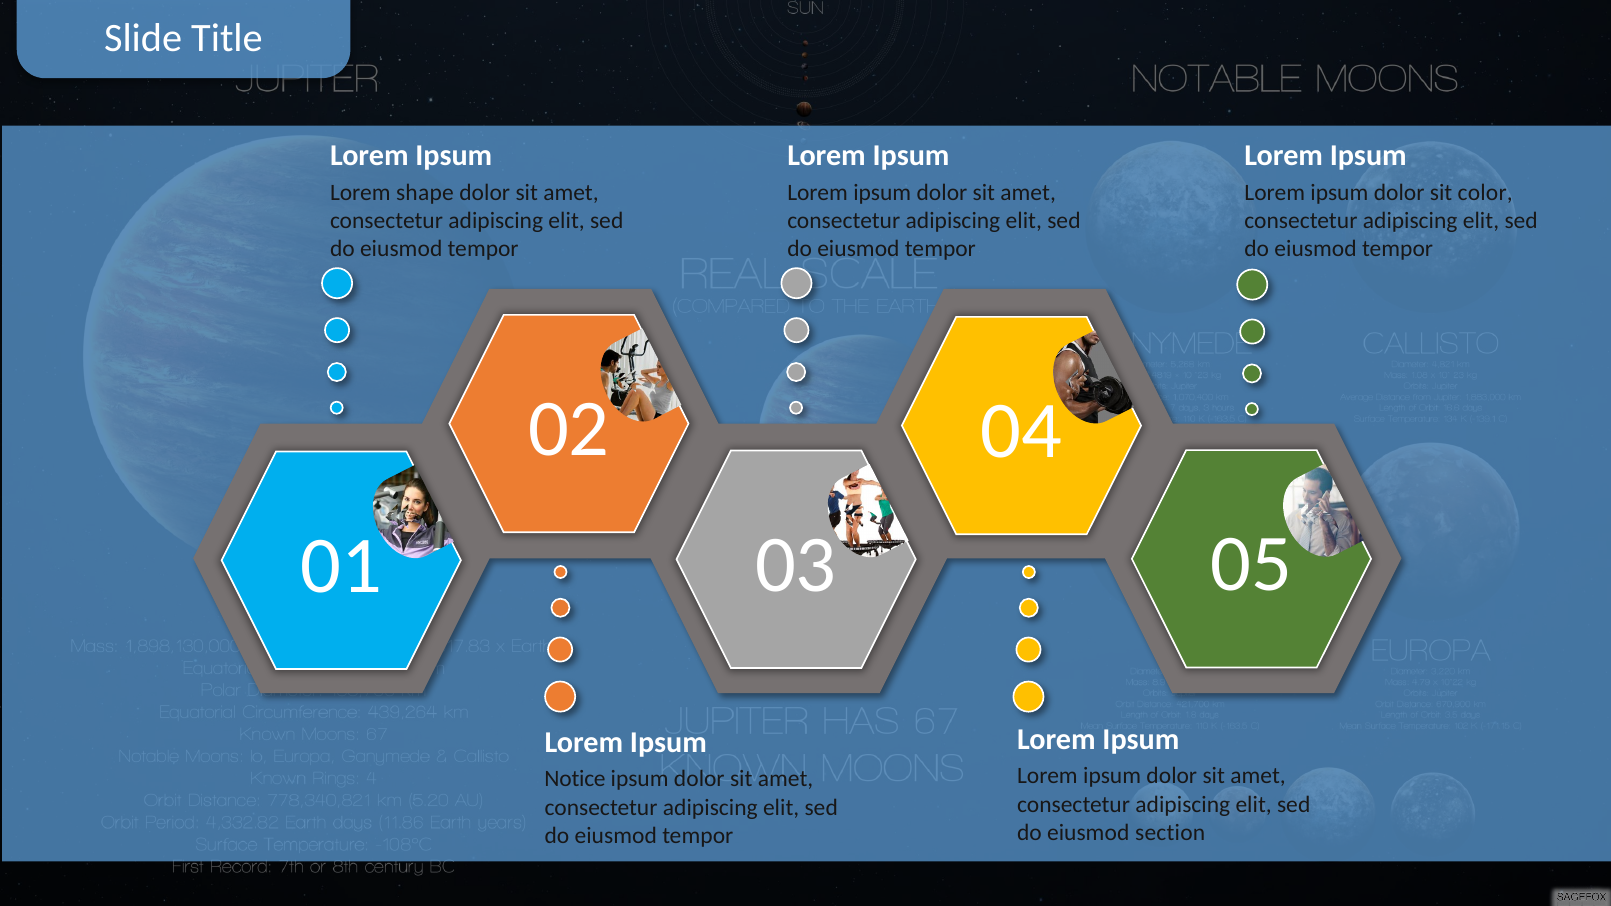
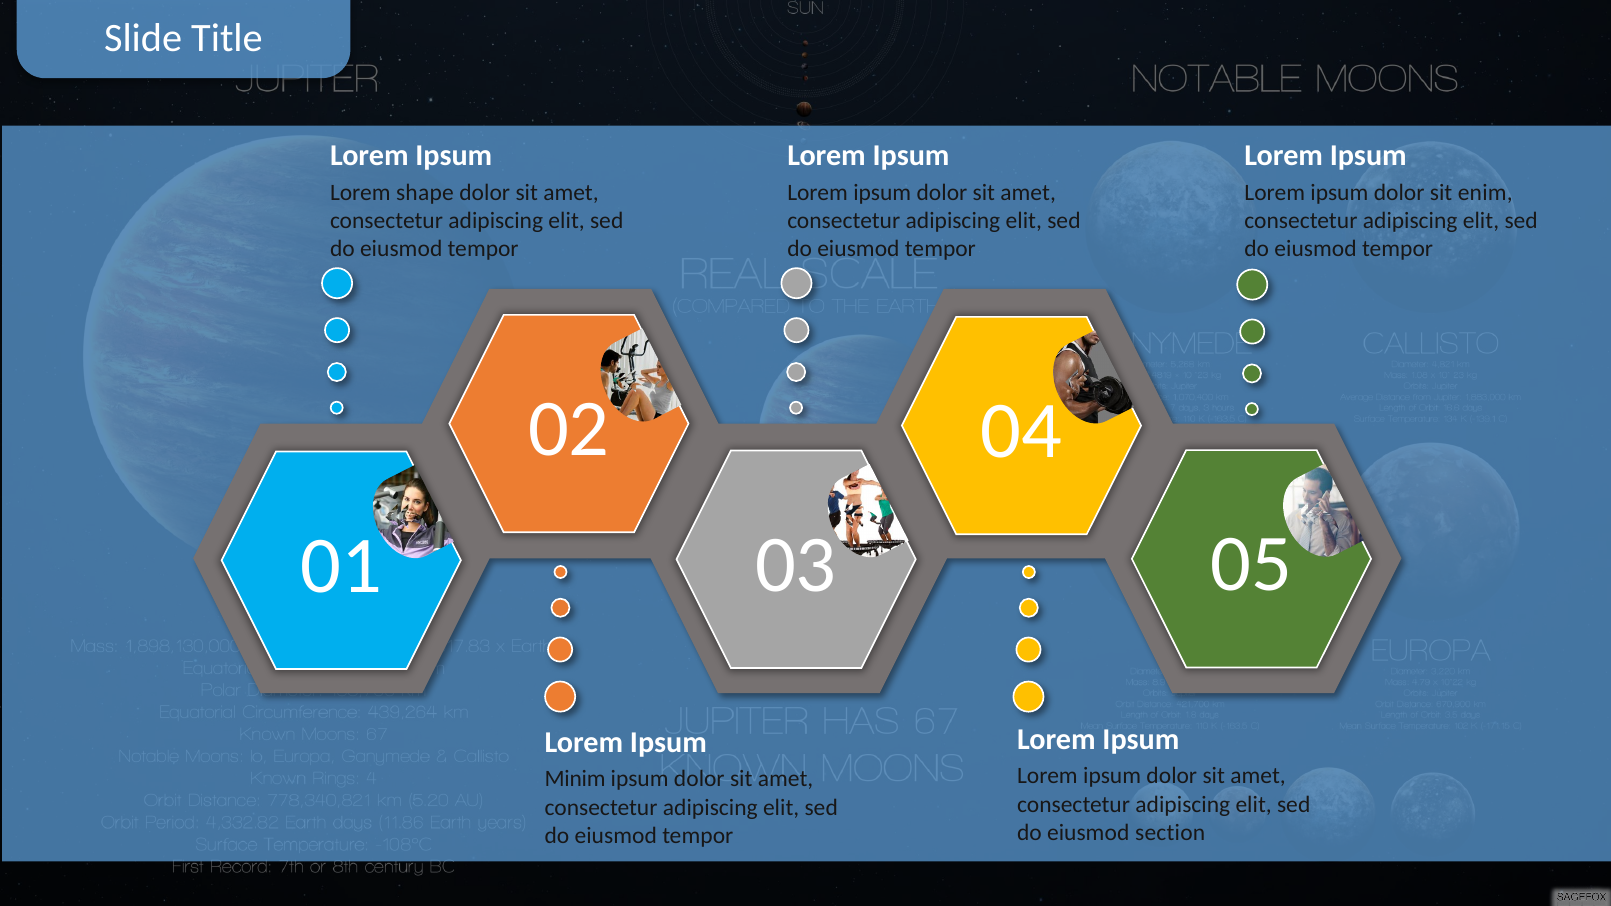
color: color -> enim (1485, 192)
Notice: Notice -> Minim (575, 779)
